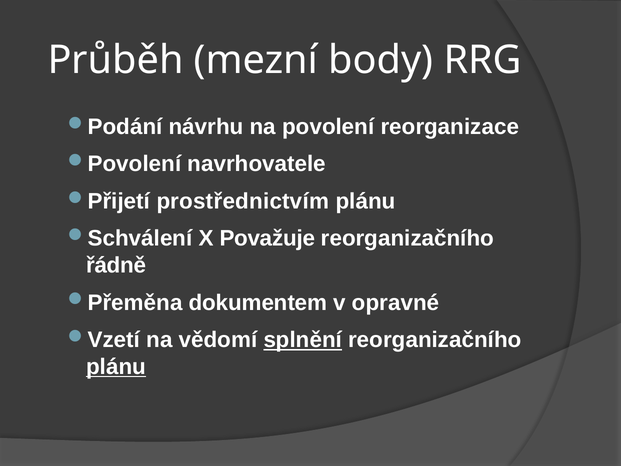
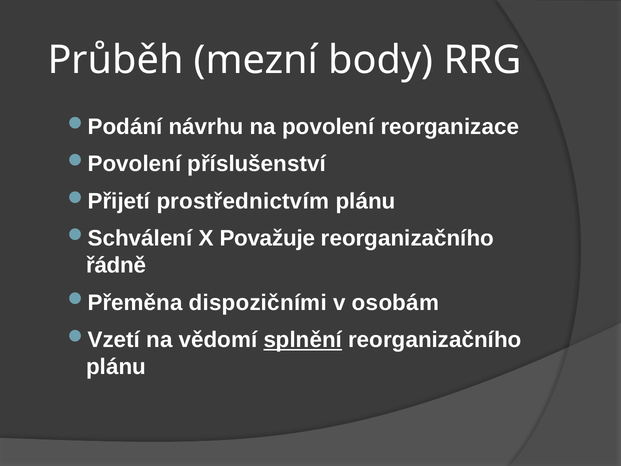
navrhovatele: navrhovatele -> příslušenství (257, 164)
dokumentem: dokumentem -> dispozičními (258, 303)
opravné: opravné -> osobám (395, 303)
plánu underline: present -> none (116, 367)
